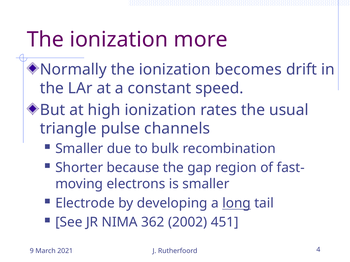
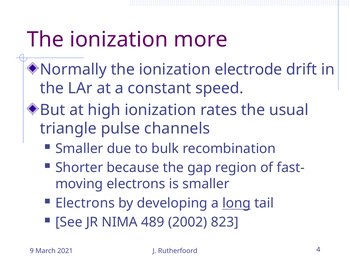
becomes: becomes -> electrode (248, 70)
Electrode: Electrode -> Electrons (85, 203)
362: 362 -> 489 (153, 222)
451: 451 -> 823 (225, 222)
